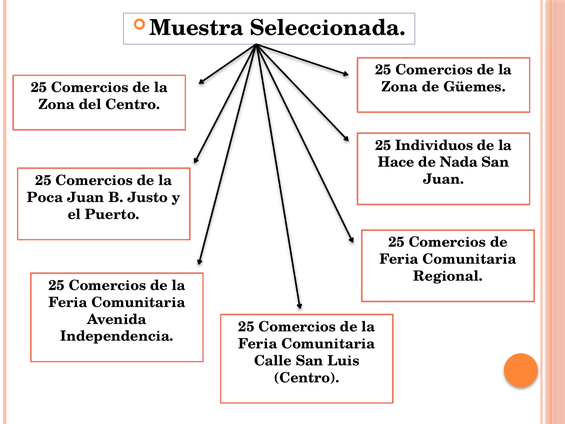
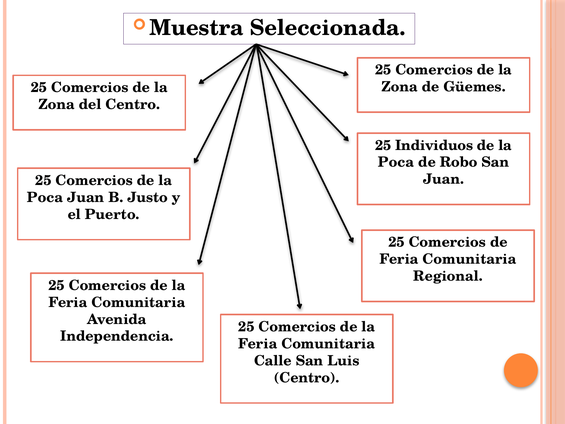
Hace: Hace -> Poca (396, 162)
Nada: Nada -> Robo (459, 162)
